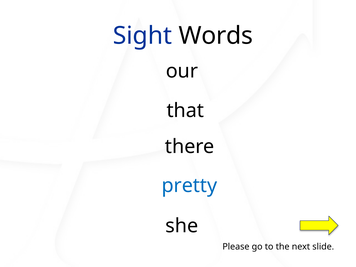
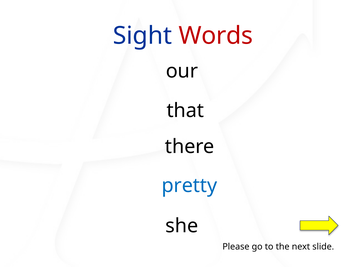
Words colour: black -> red (216, 36)
